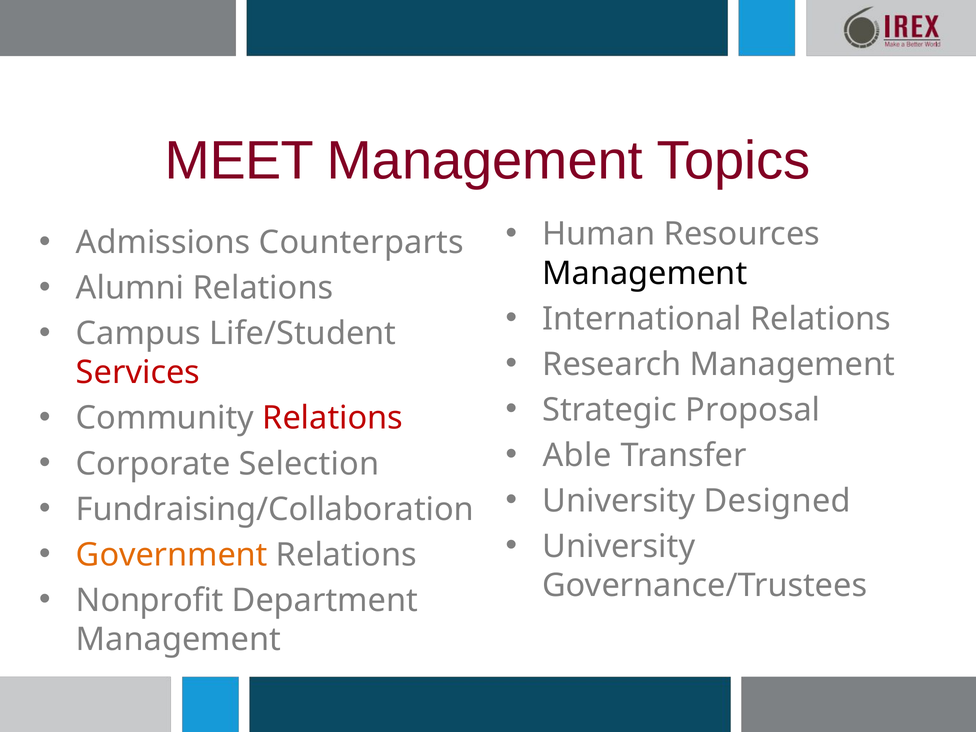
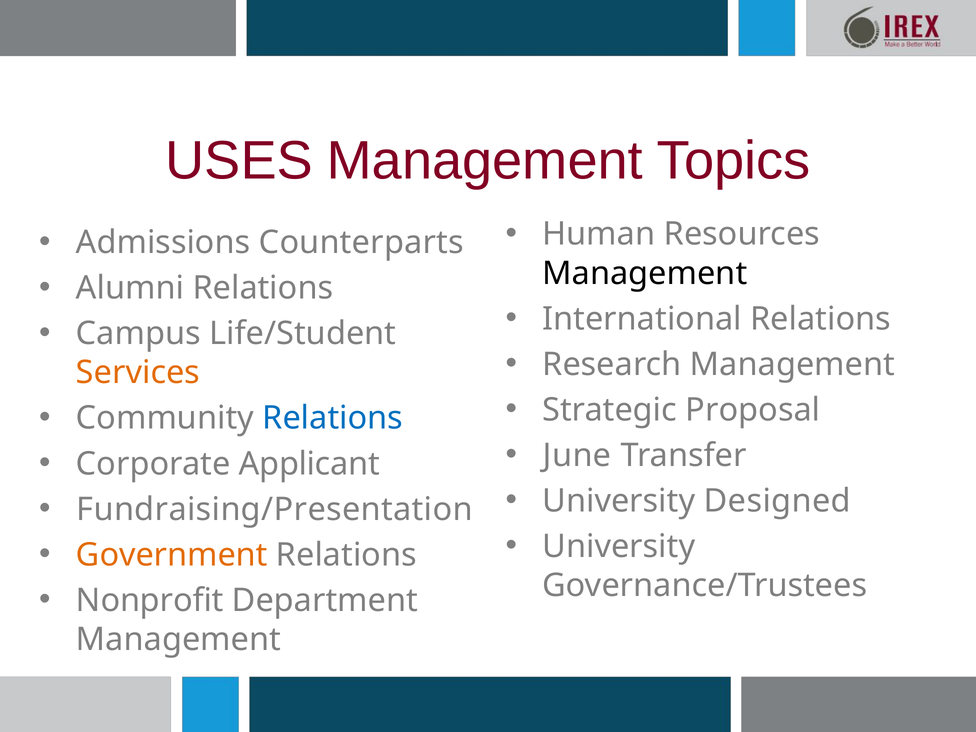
MEET: MEET -> USES (239, 161)
Services colour: red -> orange (138, 373)
Relations colour: red -> blue (333, 418)
Able: Able -> June (577, 455)
Selection: Selection -> Applicant (309, 464)
Fundraising/Collaboration: Fundraising/Collaboration -> Fundraising/Presentation (275, 509)
